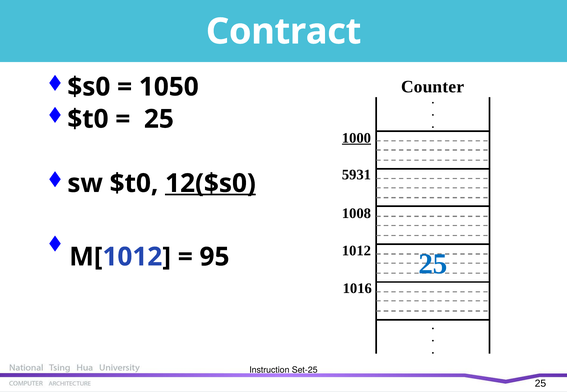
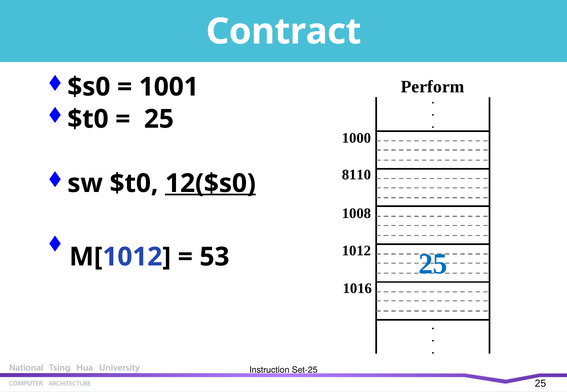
1050: 1050 -> 1001 (169, 87)
Counter: Counter -> Perform (433, 87)
1000 underline: present -> none (356, 138)
5931: 5931 -> 8110 (356, 175)
95: 95 -> 53 (214, 257)
